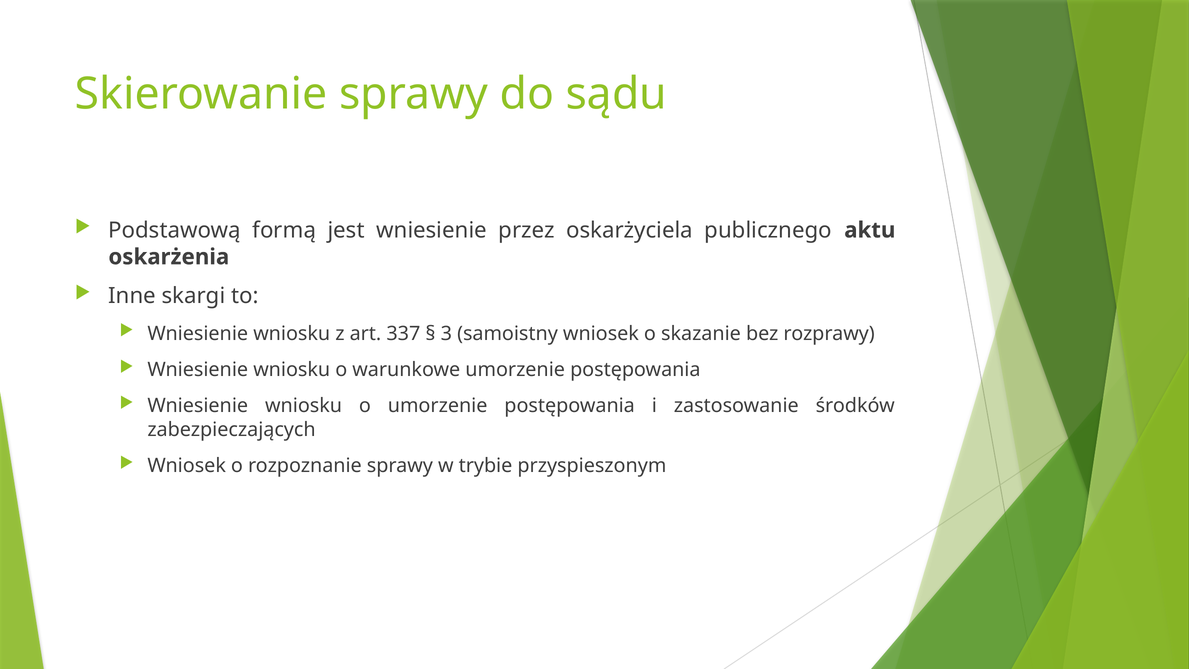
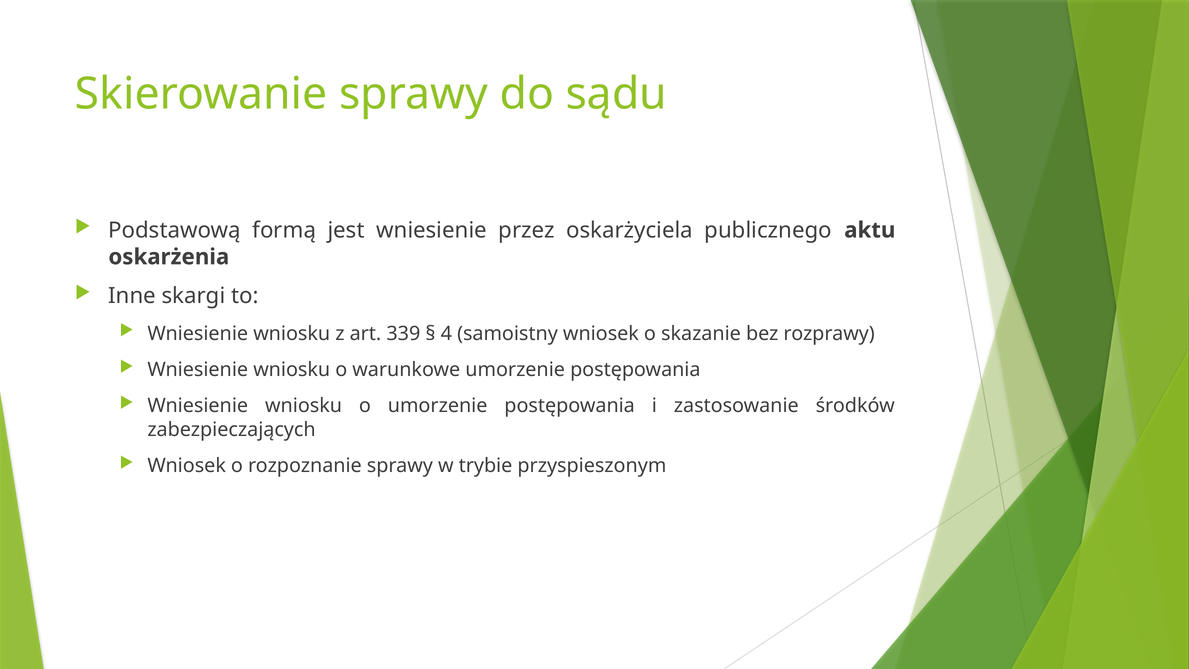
337: 337 -> 339 (403, 333)
3: 3 -> 4 (446, 333)
